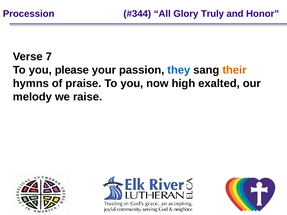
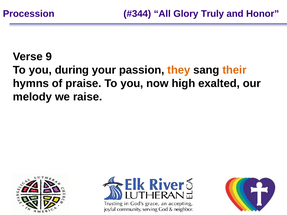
7: 7 -> 9 (49, 57)
please: please -> during (72, 70)
they colour: blue -> orange (179, 70)
